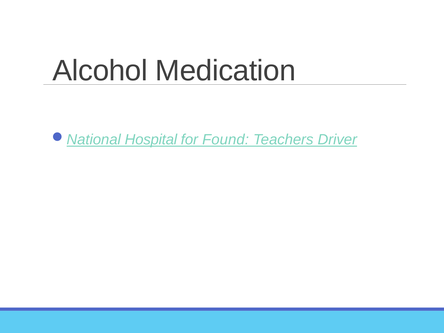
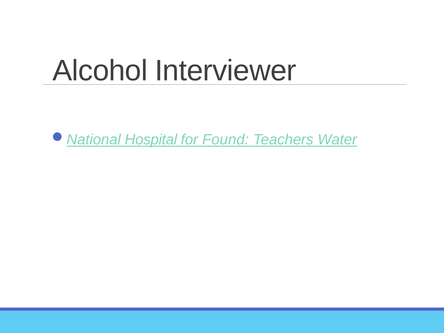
Medication: Medication -> Interviewer (226, 71)
Driver: Driver -> Water (337, 140)
